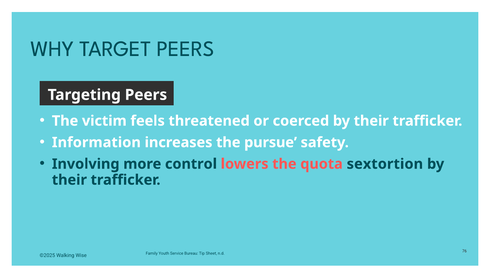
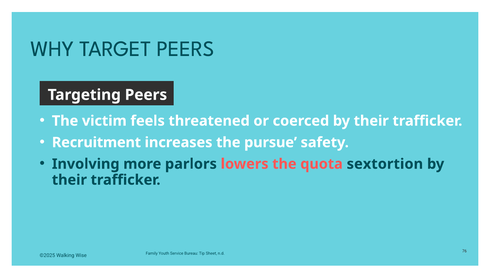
Information: Information -> Recruitment (96, 142)
control: control -> parlors (191, 164)
